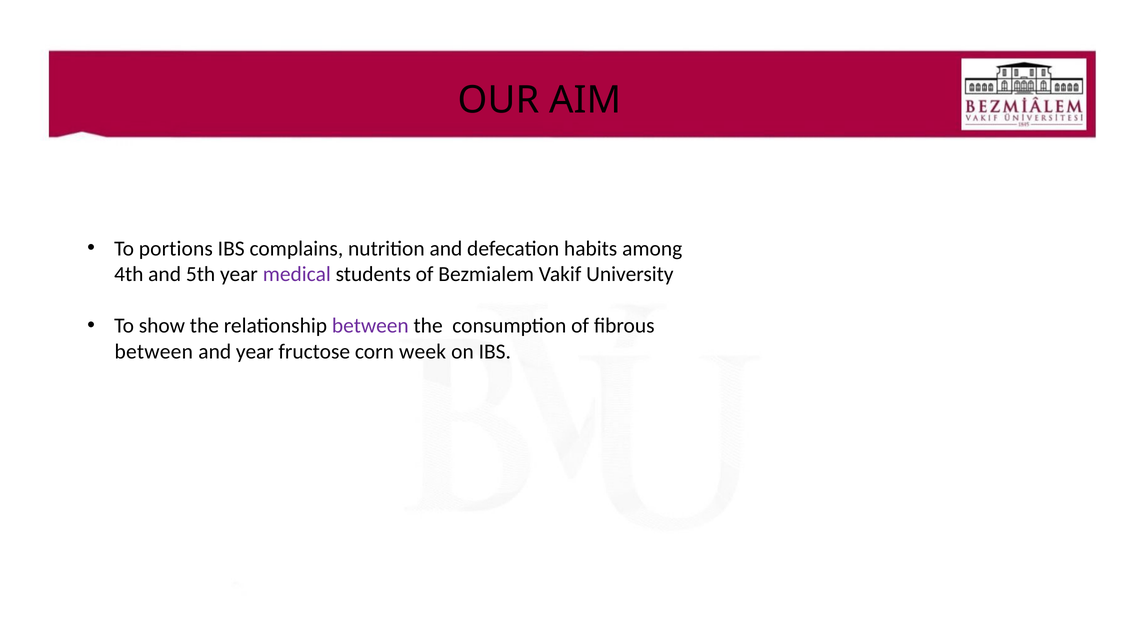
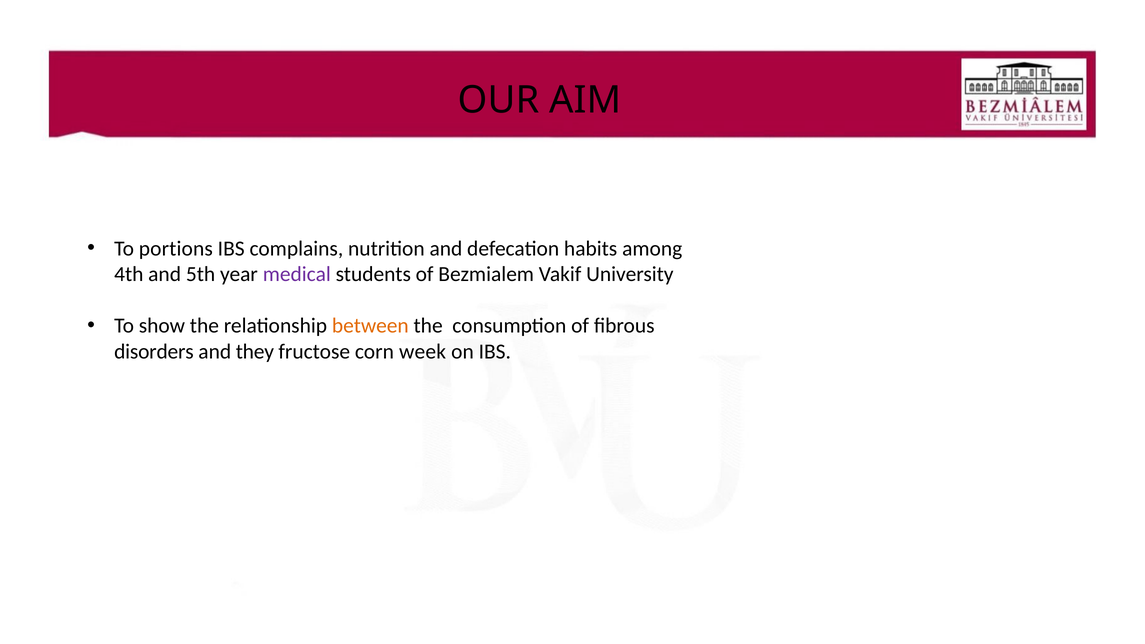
between colour: purple -> orange (370, 326)
between: between -> disorders (154, 351)
and year: year -> they (255, 351)
